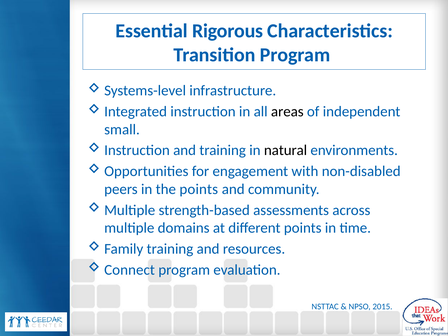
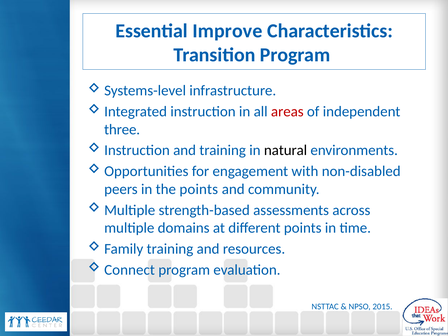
Rigorous: Rigorous -> Improve (227, 31)
areas colour: black -> red (287, 112)
small: small -> three (122, 129)
